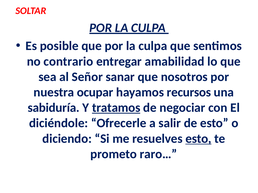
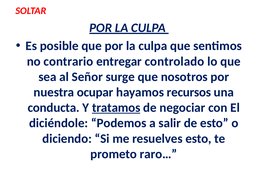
amabilidad: amabilidad -> controlado (174, 62)
sanar: sanar -> surge (120, 77)
sabiduría: sabiduría -> conducta (54, 108)
Ofrecerle: Ofrecerle -> Podemos (119, 123)
esto underline: present -> none (198, 139)
